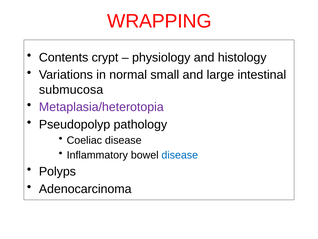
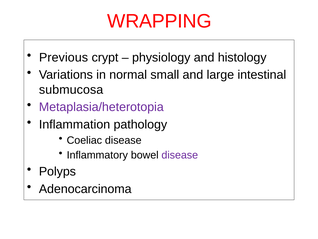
Contents: Contents -> Previous (64, 57)
Pseudopolyp: Pseudopolyp -> Inflammation (75, 124)
disease colour: blue -> purple (180, 155)
